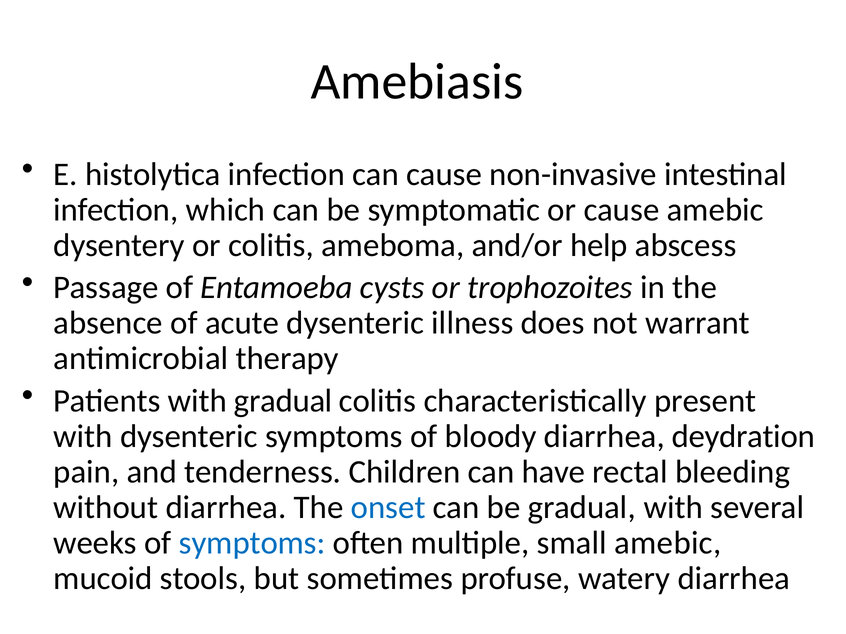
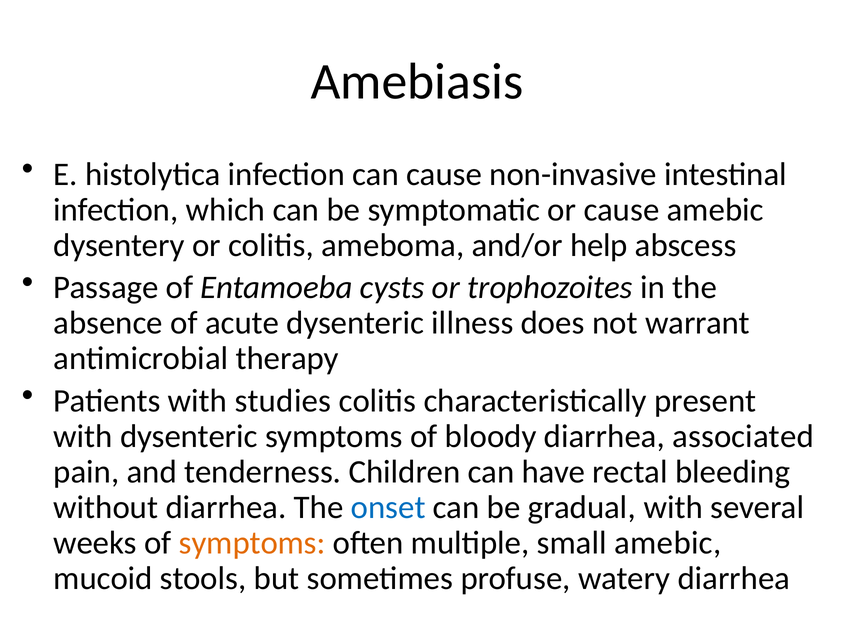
with gradual: gradual -> studies (283, 401)
deydration: deydration -> associated (743, 437)
symptoms colour: blue -> orange (252, 543)
